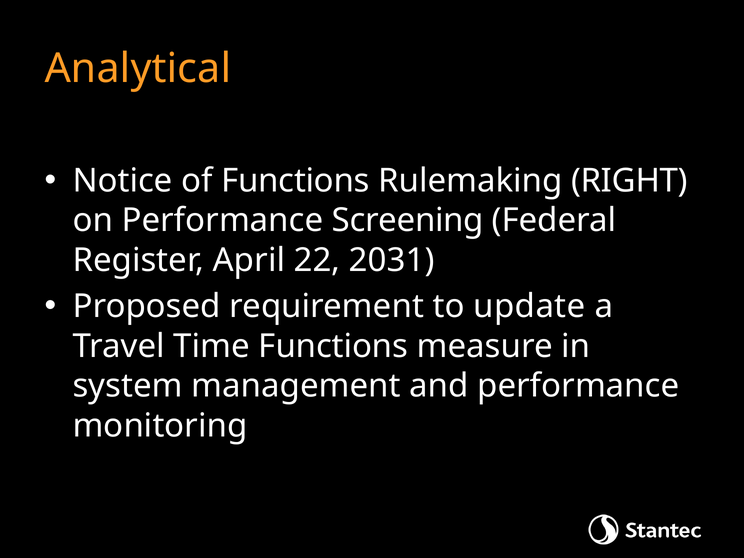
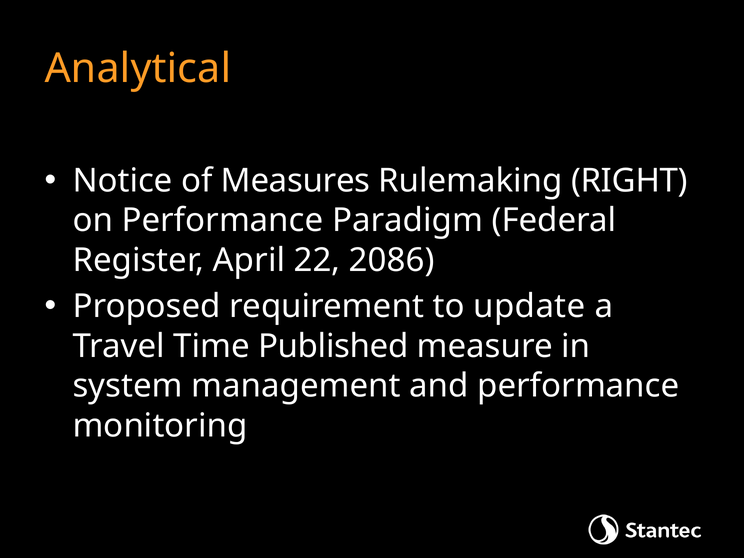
of Functions: Functions -> Measures (296, 181)
Screening: Screening -> Paradigm (408, 221)
2031: 2031 -> 2086 (392, 260)
Time Functions: Functions -> Published (333, 346)
